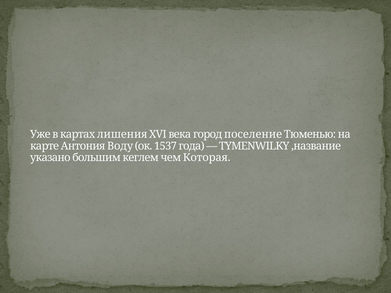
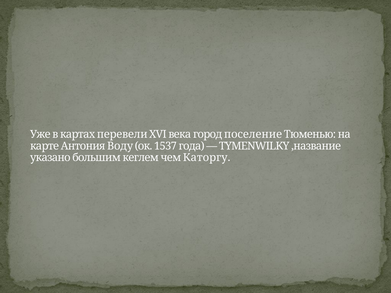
лишения: лишения -> перевели (122, 134)
Которая: Которая -> Каторгу (207, 158)
